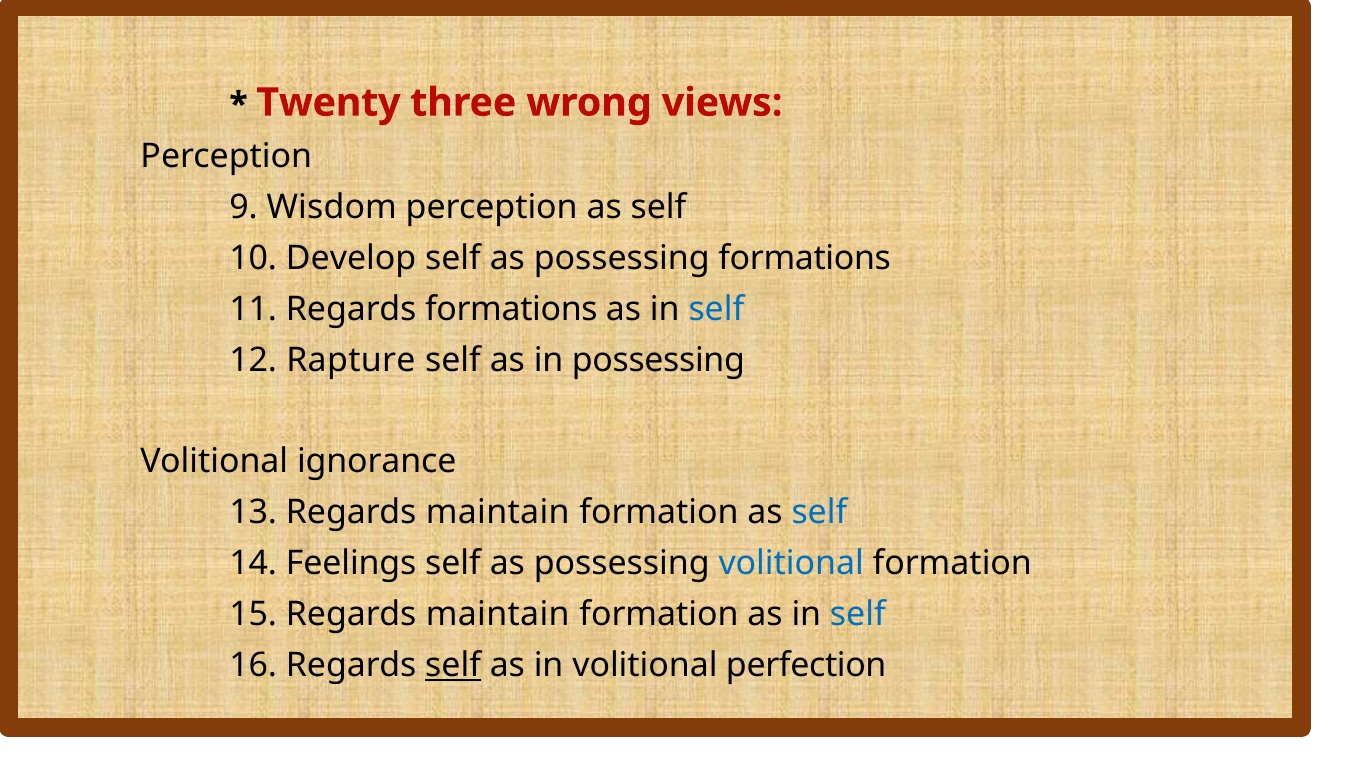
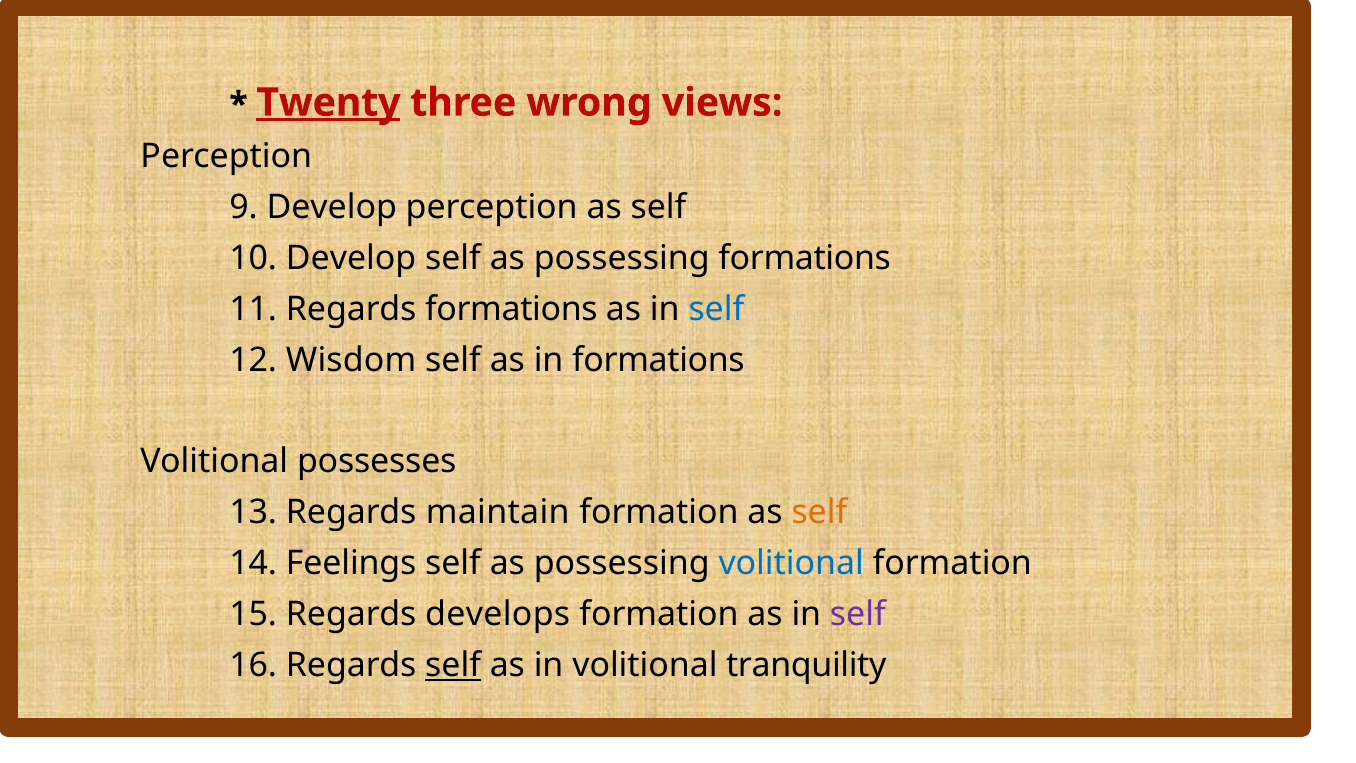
Twenty underline: none -> present (328, 103)
9 Wisdom: Wisdom -> Develop (332, 207)
Rapture: Rapture -> Wisdom (351, 360)
in possessing: possessing -> formations (658, 360)
ignorance: ignorance -> possesses (377, 462)
self colour: blue -> orange (819, 512)
15 Regards maintain: maintain -> develops (498, 614)
self colour: blue -> purple (858, 614)
perfection: perfection -> tranquility (806, 665)
